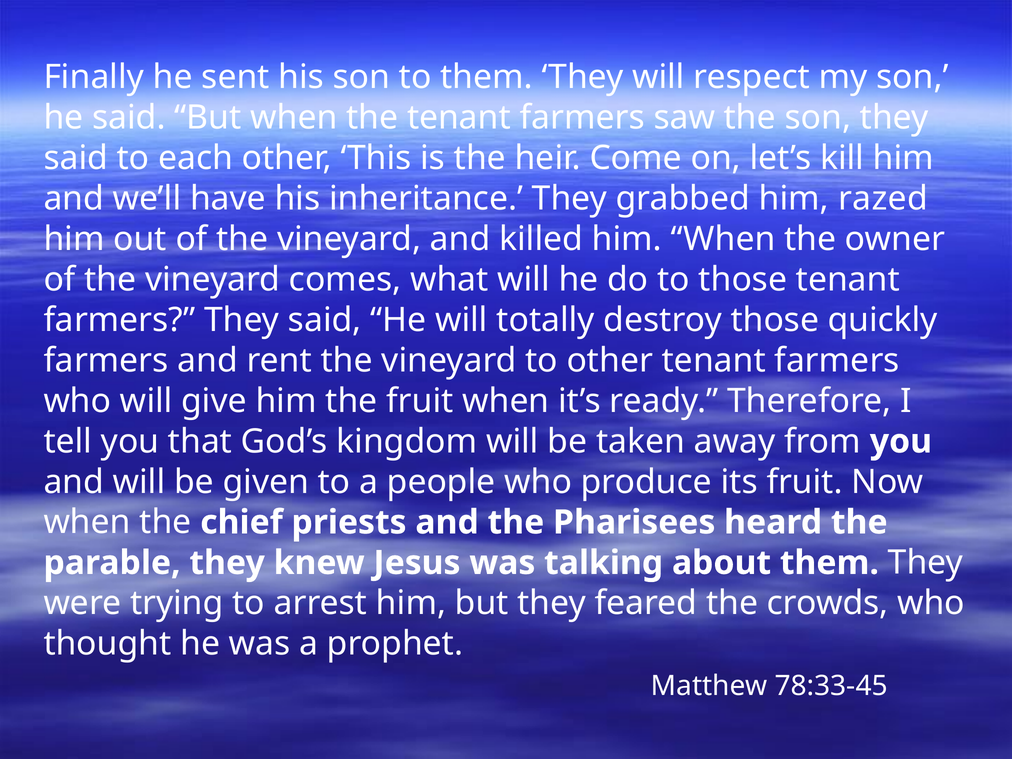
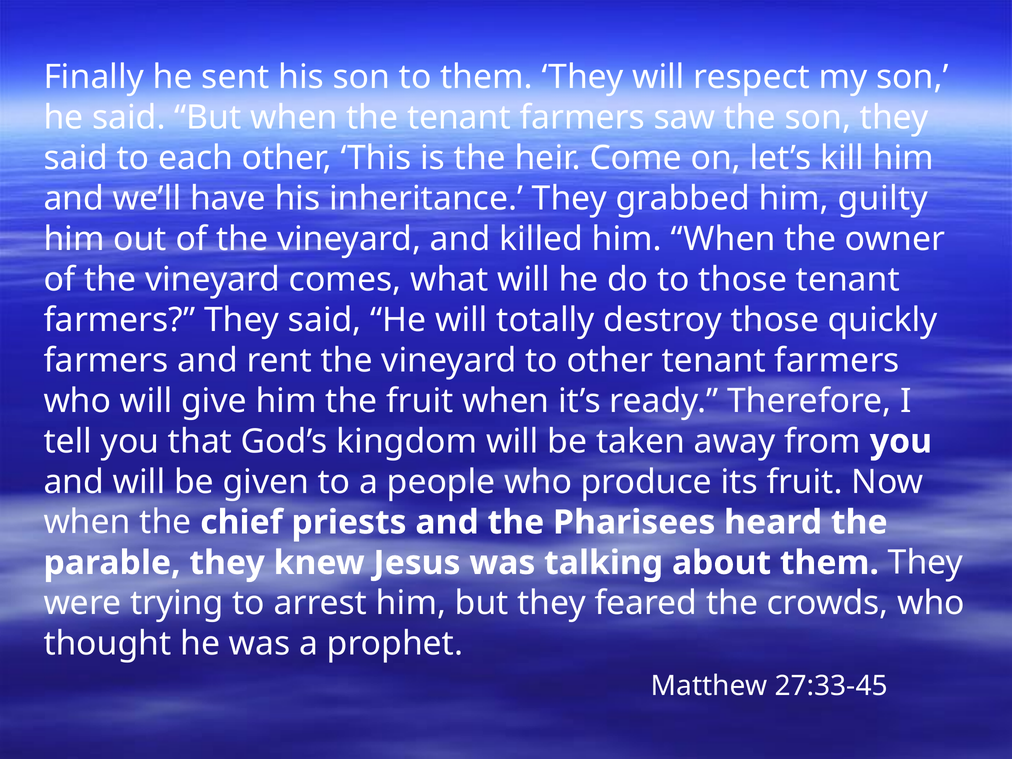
razed: razed -> guilty (883, 199)
78:33-45: 78:33-45 -> 27:33-45 (831, 686)
